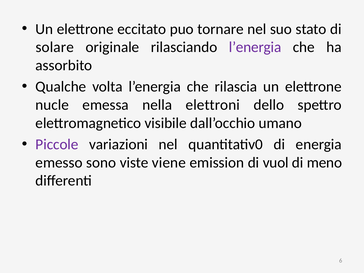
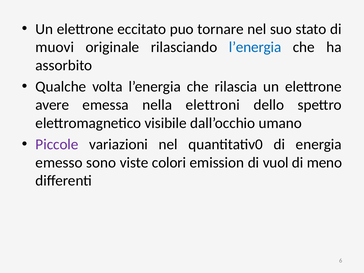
solare: solare -> muovi (55, 47)
l’energia colour: purple -> blue (255, 47)
nucle: nucle -> avere (52, 105)
viene: viene -> colori (169, 163)
